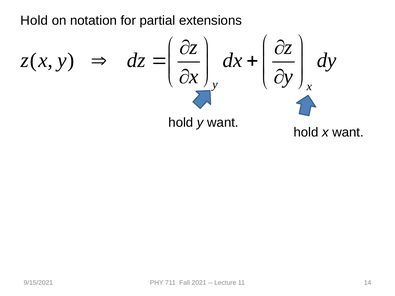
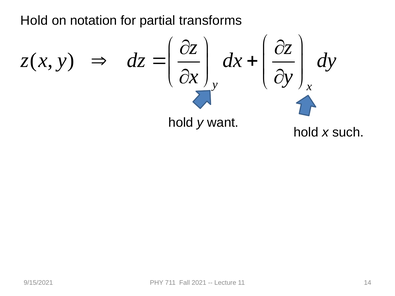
extensions: extensions -> transforms (210, 21)
x want: want -> such (348, 132)
